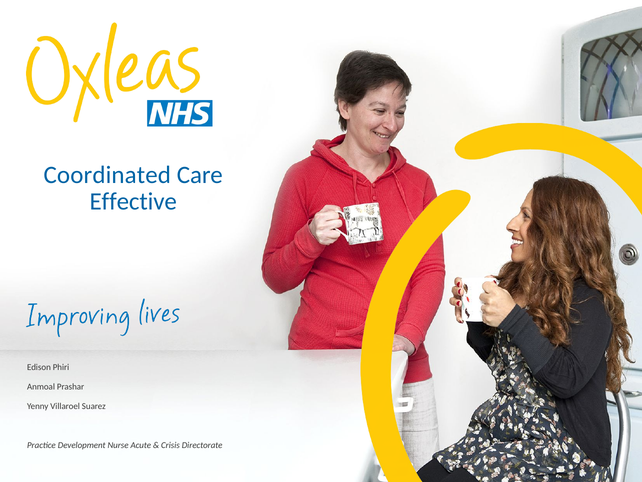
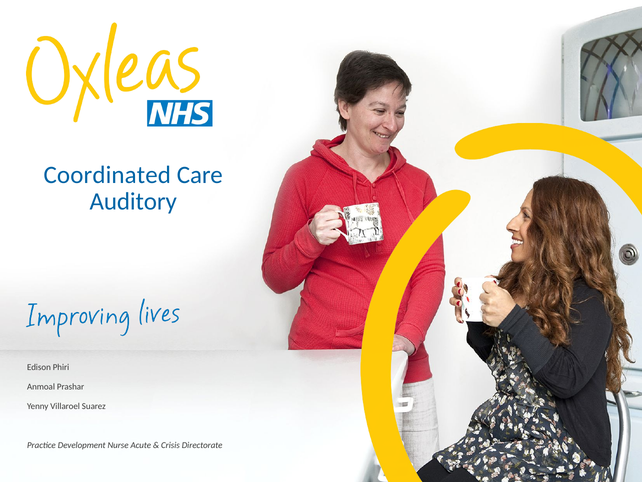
Effective: Effective -> Auditory (133, 202)
